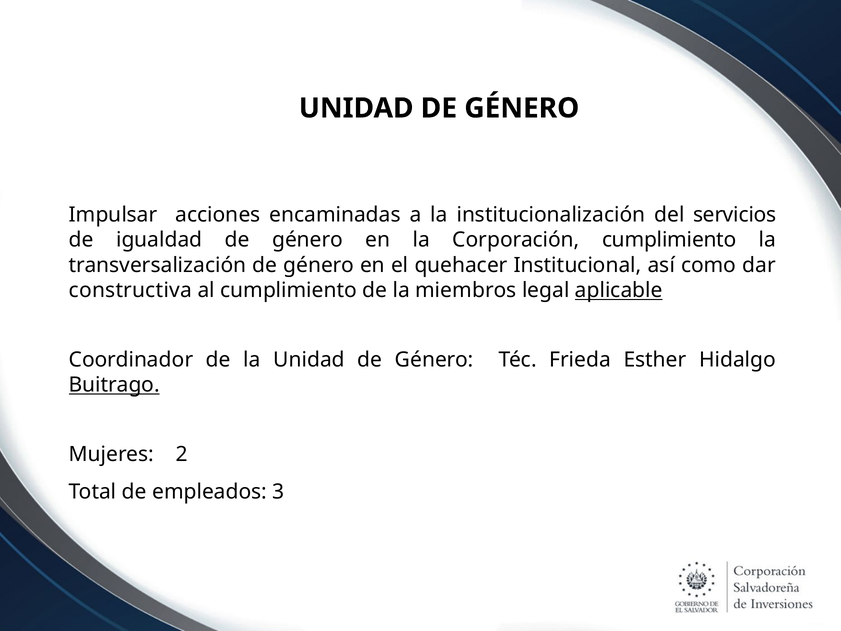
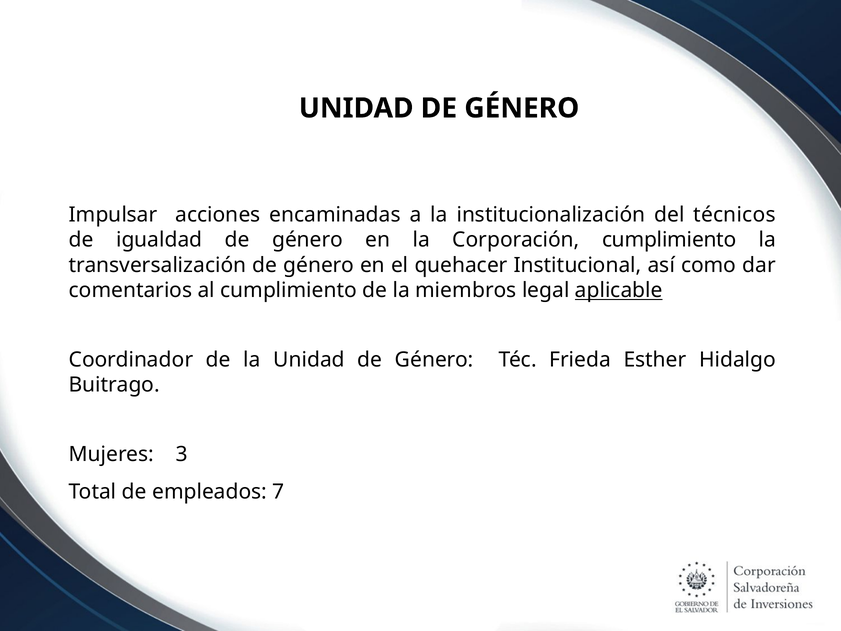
servicios: servicios -> técnicos (734, 215)
constructiva: constructiva -> comentarios (131, 290)
Buitrago underline: present -> none (114, 385)
2: 2 -> 3 (182, 454)
3: 3 -> 7 (278, 492)
